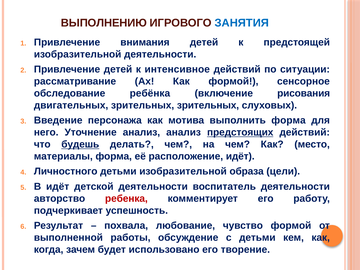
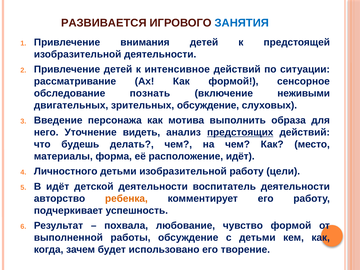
ВЫПОЛНЕНИЮ: ВЫПОЛНЕНИЮ -> РАЗВИВАЕТСЯ (104, 23)
ребёнка: ребёнка -> познать (150, 93)
рисования: рисования -> неживыми (304, 93)
зрительных зрительных: зрительных -> обсуждение (208, 105)
выполнить форма: форма -> образа (289, 120)
Уточнение анализ: анализ -> видеть (141, 132)
будешь underline: present -> none (80, 144)
изобразительной образа: образа -> работу (247, 171)
ребенка colour: red -> orange (126, 198)
